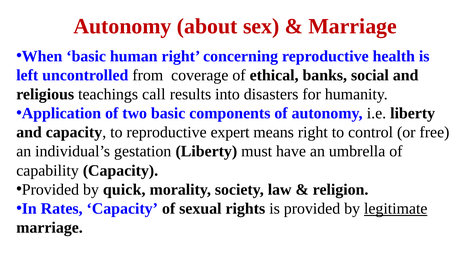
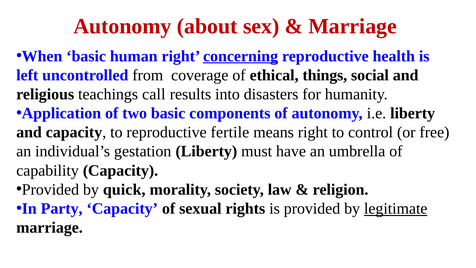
concerning underline: none -> present (241, 56)
banks: banks -> things (325, 75)
expert: expert -> fertile (230, 132)
Rates: Rates -> Party (62, 208)
